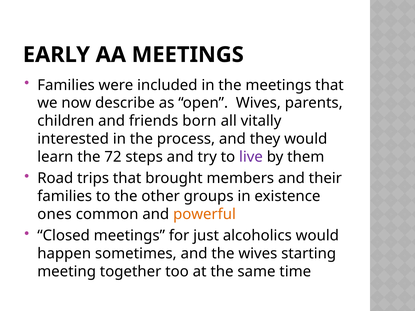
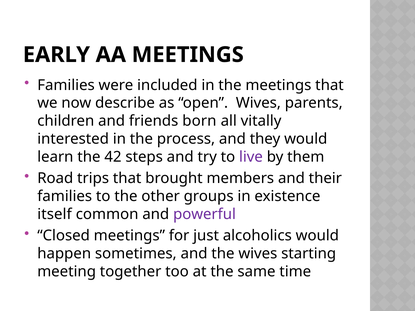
72: 72 -> 42 (113, 157)
ones: ones -> itself (55, 214)
powerful colour: orange -> purple (204, 214)
